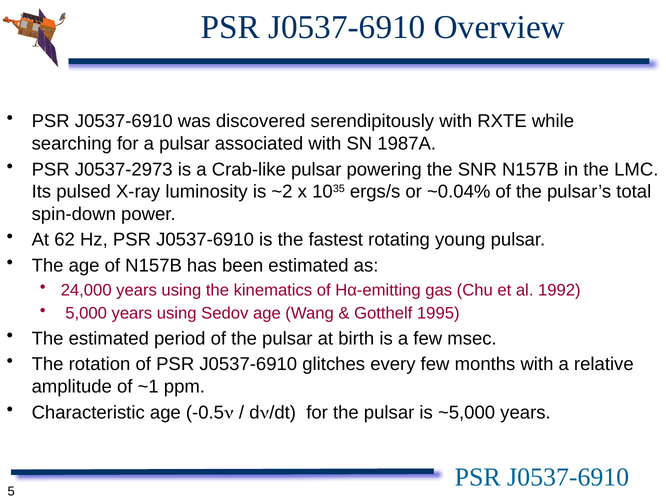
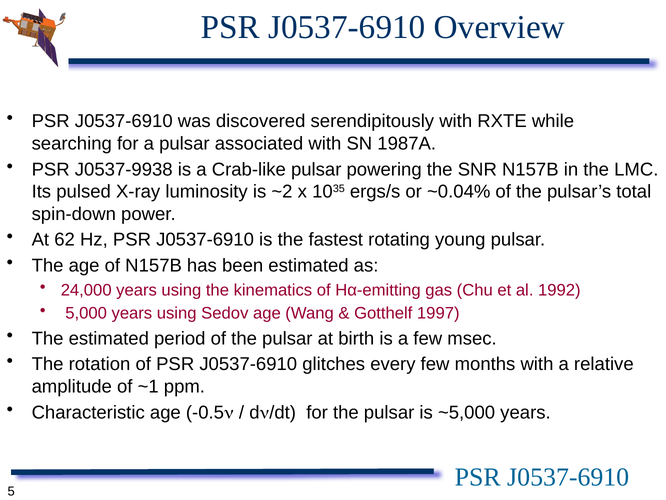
J0537-2973: J0537-2973 -> J0537-9938 (124, 169)
1995: 1995 -> 1997 (438, 313)
